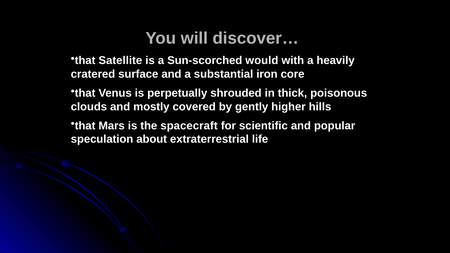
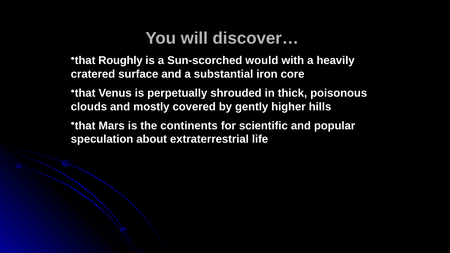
Satellite: Satellite -> Roughly (120, 61)
spacecraft: spacecraft -> continents (189, 126)
